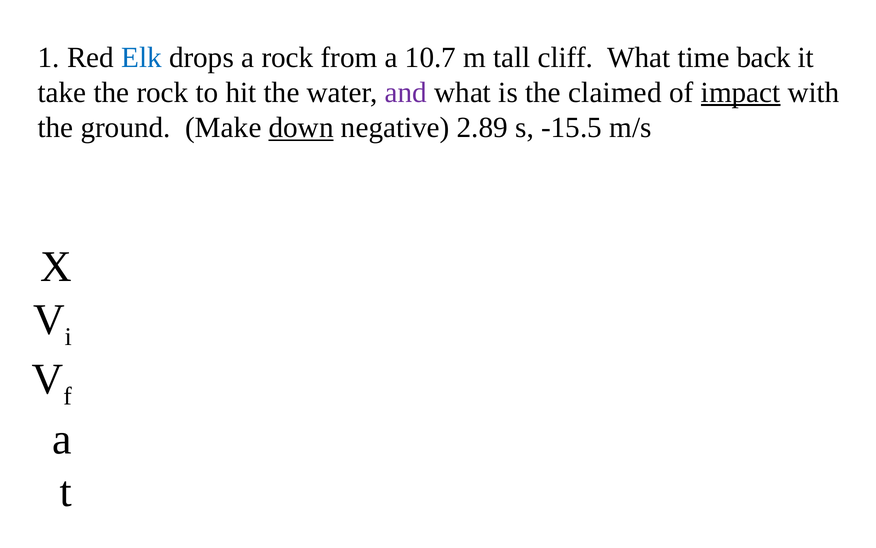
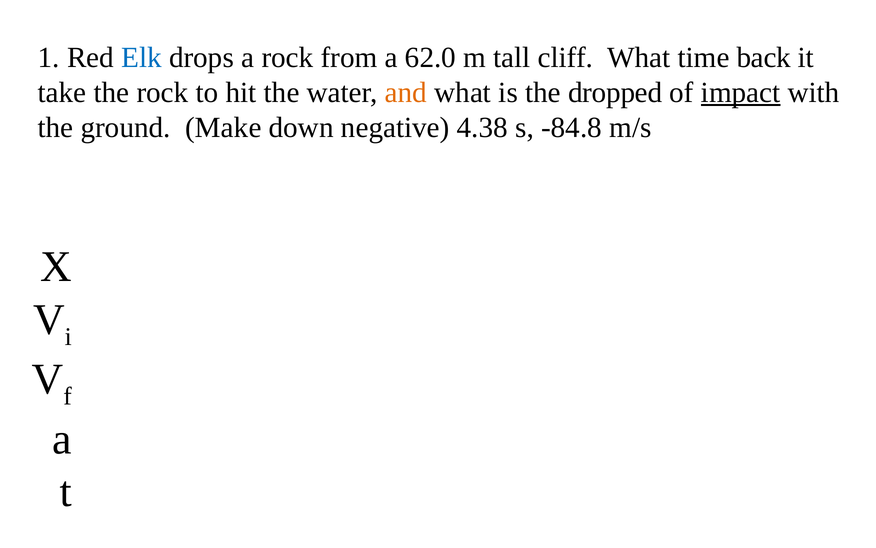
10.7: 10.7 -> 62.0 (430, 57)
and colour: purple -> orange (406, 92)
claimed: claimed -> dropped (615, 92)
down underline: present -> none (301, 127)
2.89: 2.89 -> 4.38 (482, 127)
-15.5: -15.5 -> -84.8 (572, 127)
